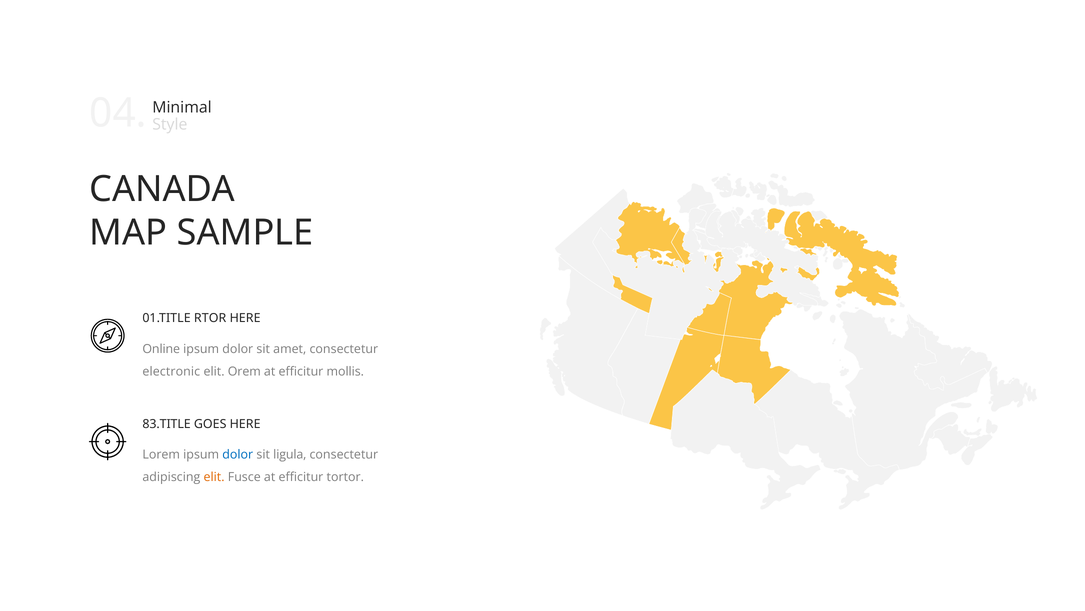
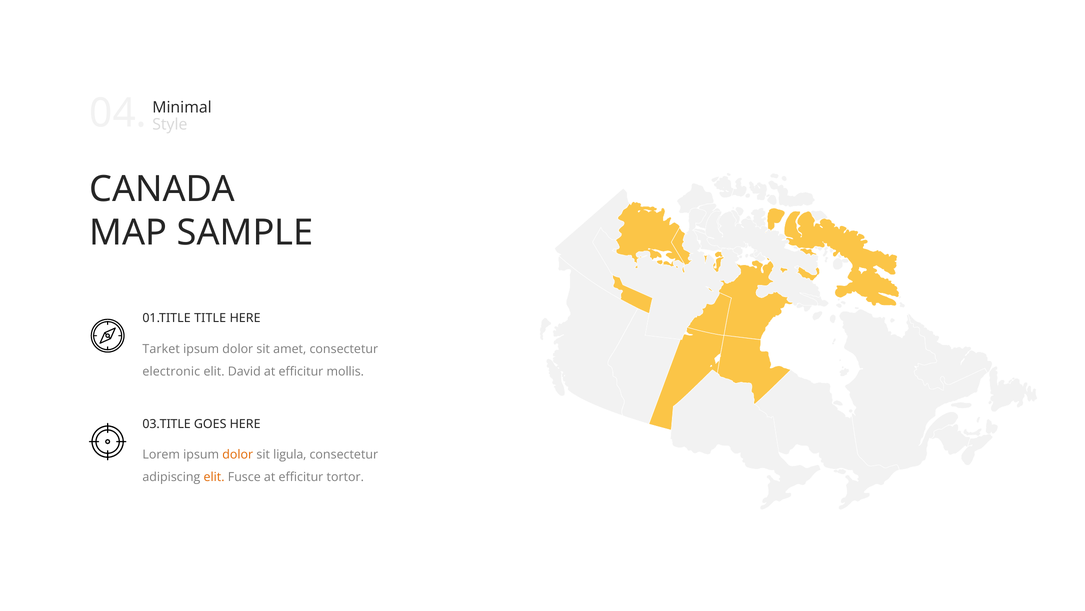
RTOR: RTOR -> TITLE (210, 318)
Online: Online -> Tarket (161, 349)
Orem: Orem -> David (244, 371)
83.TITLE: 83.TITLE -> 03.TITLE (167, 423)
dolor colour: blue -> orange (238, 454)
